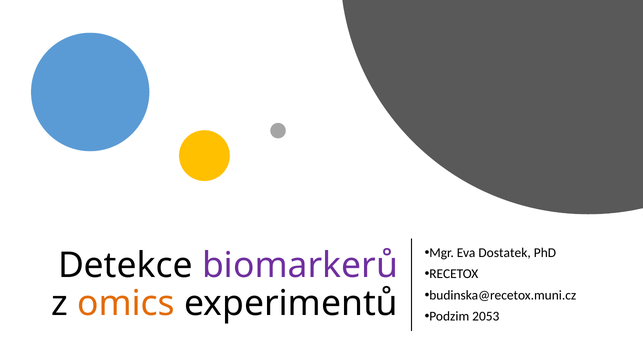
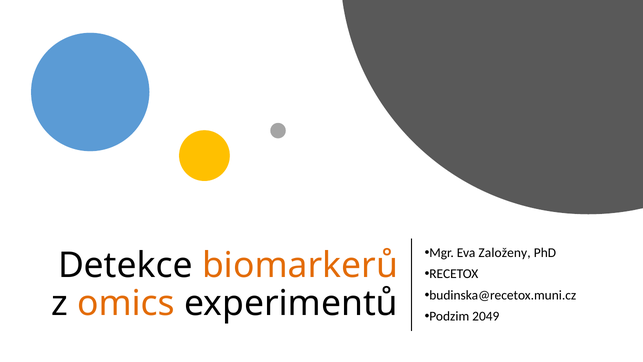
Dostatek: Dostatek -> Založeny (505, 253)
biomarkerů colour: purple -> orange (300, 265)
2053: 2053 -> 2049 (486, 316)
